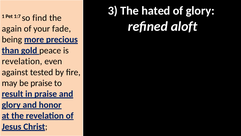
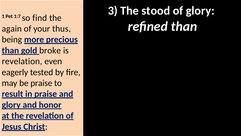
hated: hated -> stood (156, 11)
refined aloft: aloft -> than (184, 26)
fade: fade -> thus (62, 29)
peace: peace -> broke (50, 50)
against: against -> eagerly (15, 72)
